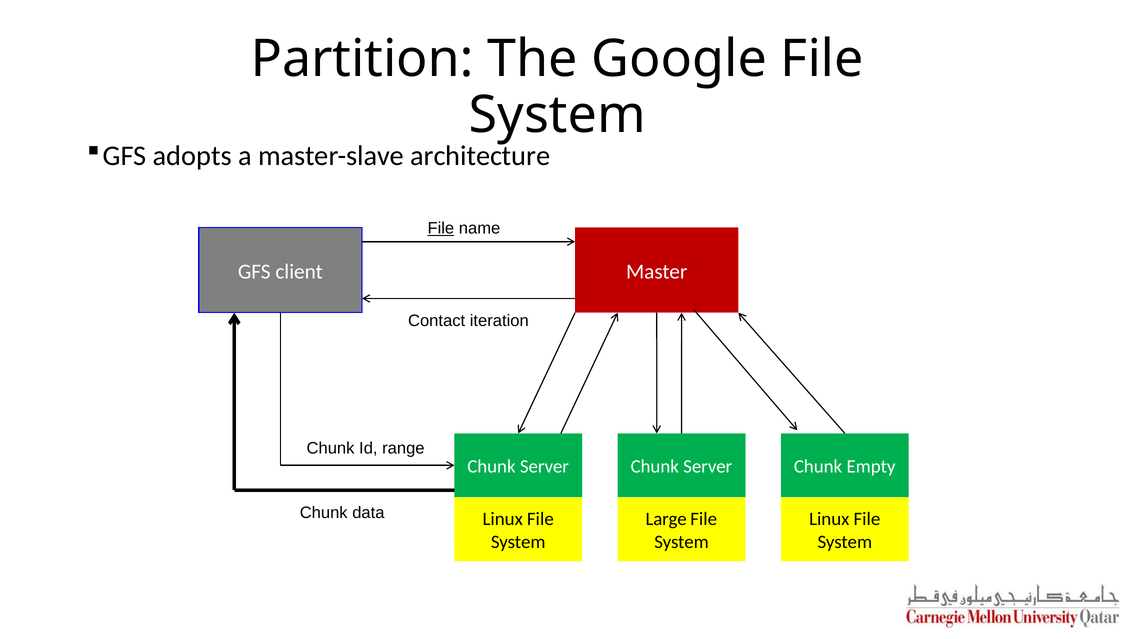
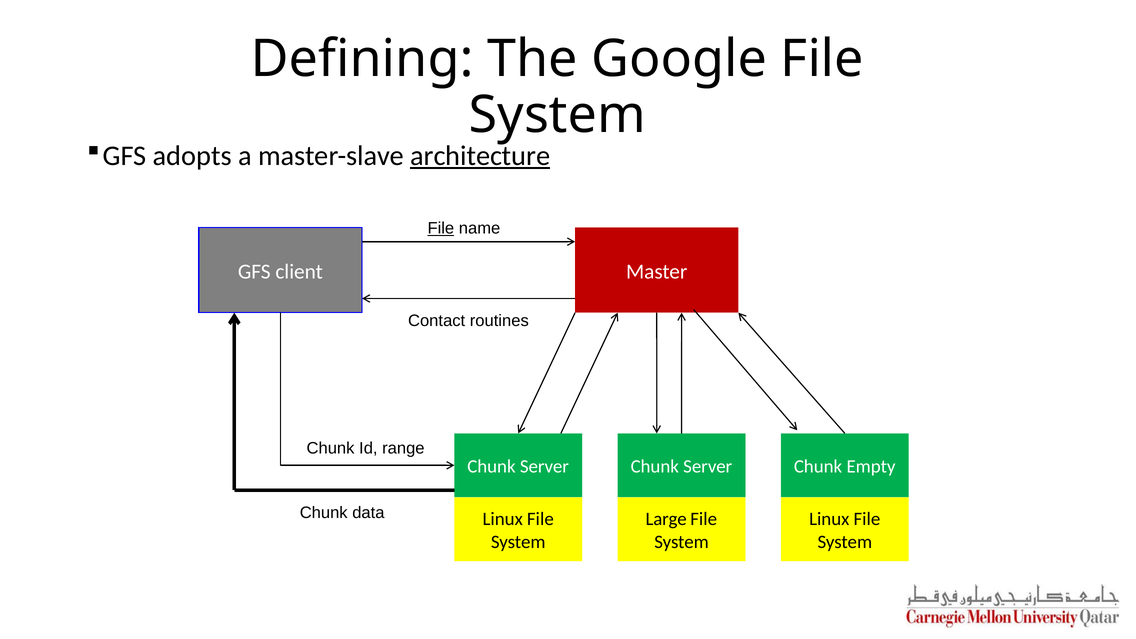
Partition: Partition -> Defining (362, 59)
architecture underline: none -> present (480, 156)
iteration: iteration -> routines (499, 321)
